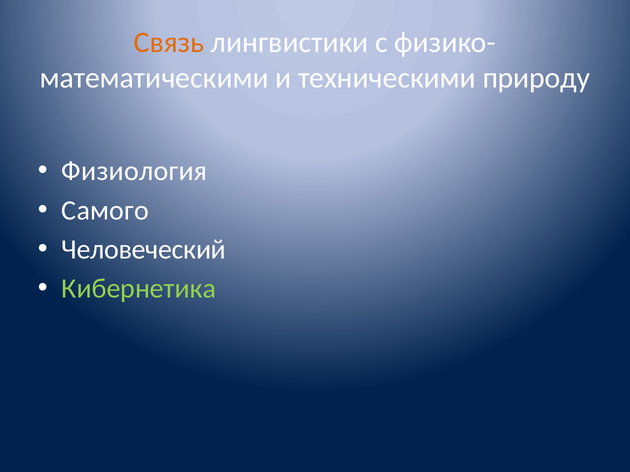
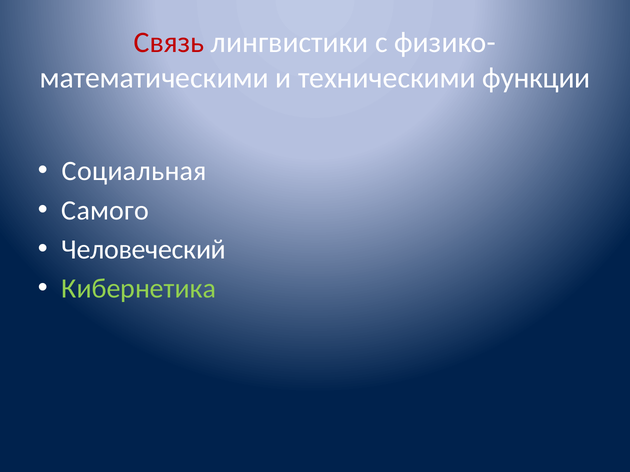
Связь colour: orange -> red (169, 43)
природу: природу -> функции (536, 78)
Физиология: Физиология -> Социальная (134, 171)
